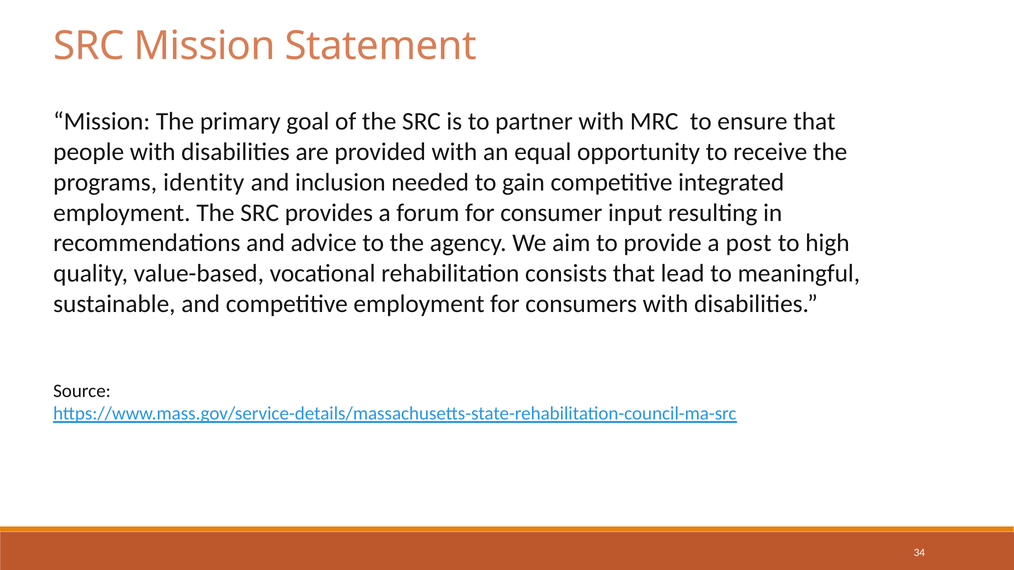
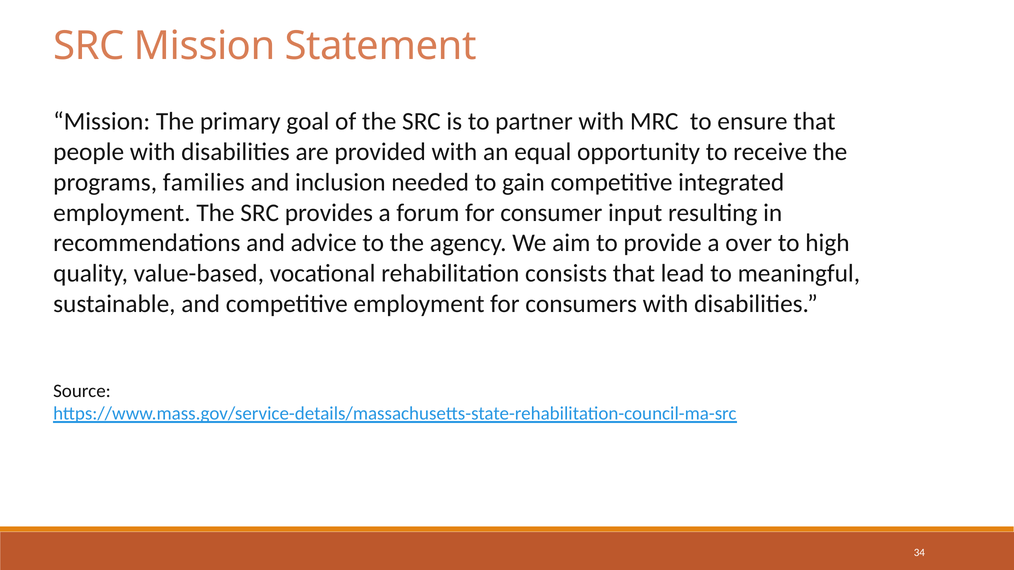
identity: identity -> families (204, 182)
post: post -> over (749, 243)
